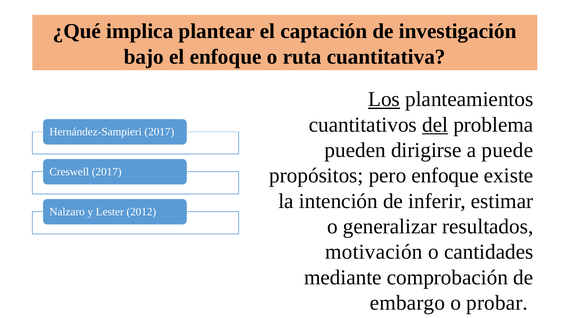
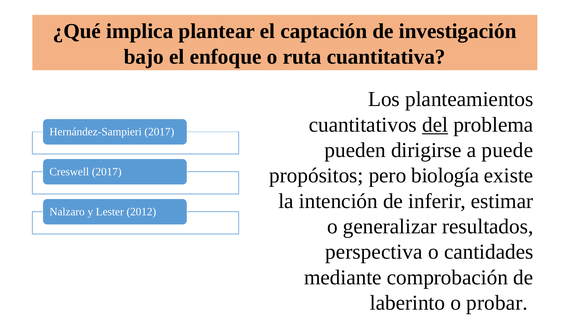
Los underline: present -> none (384, 99)
pero enfoque: enfoque -> biología (445, 176)
motivación: motivación -> perspectiva (374, 252)
embargo: embargo -> laberinto (408, 303)
